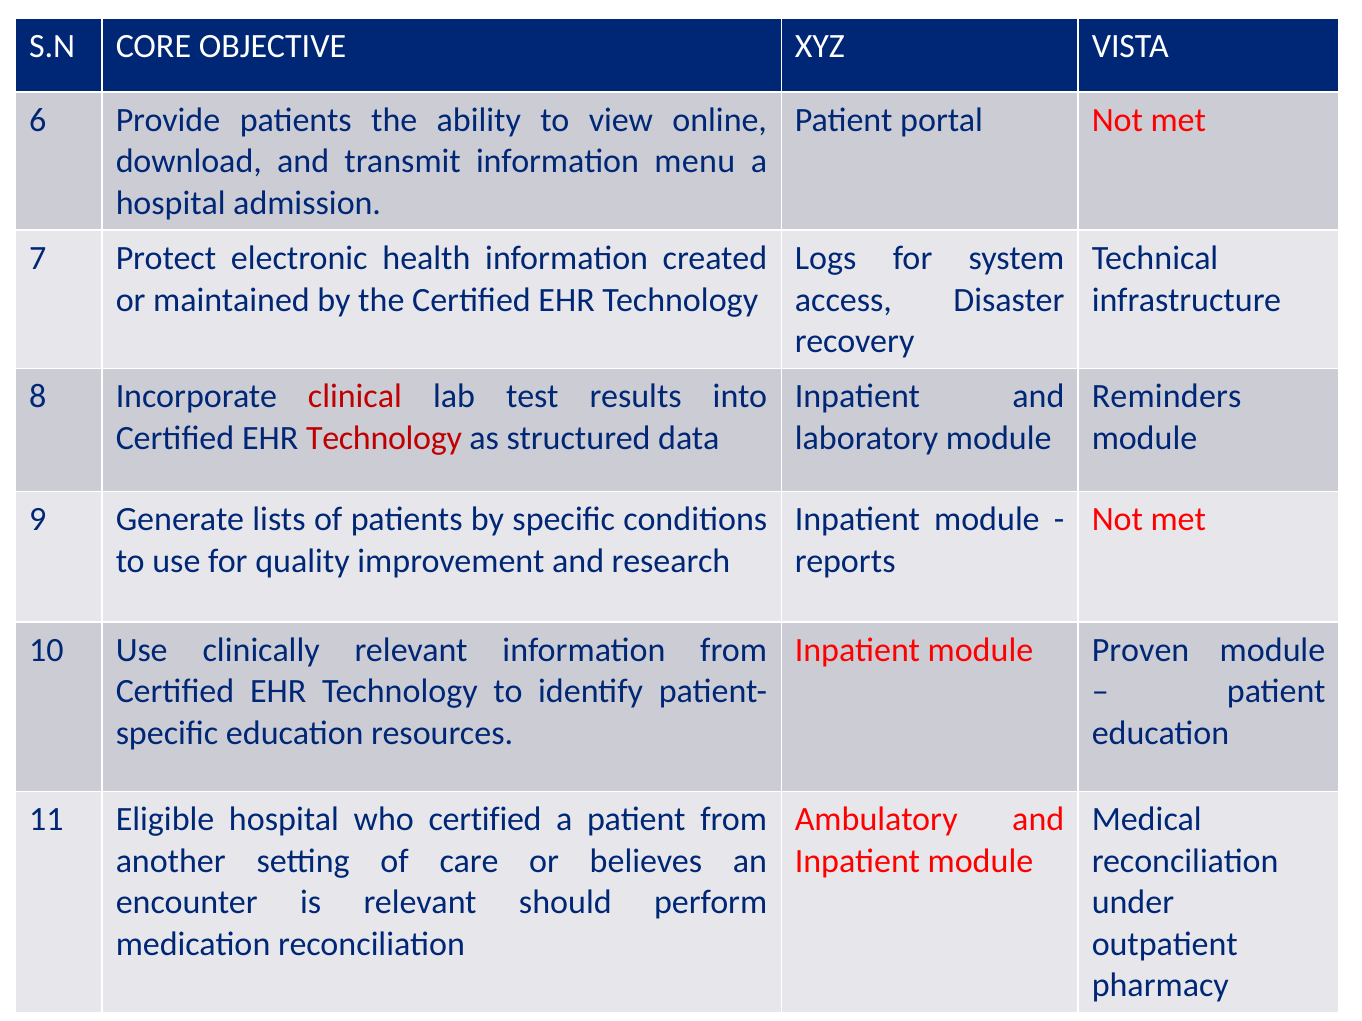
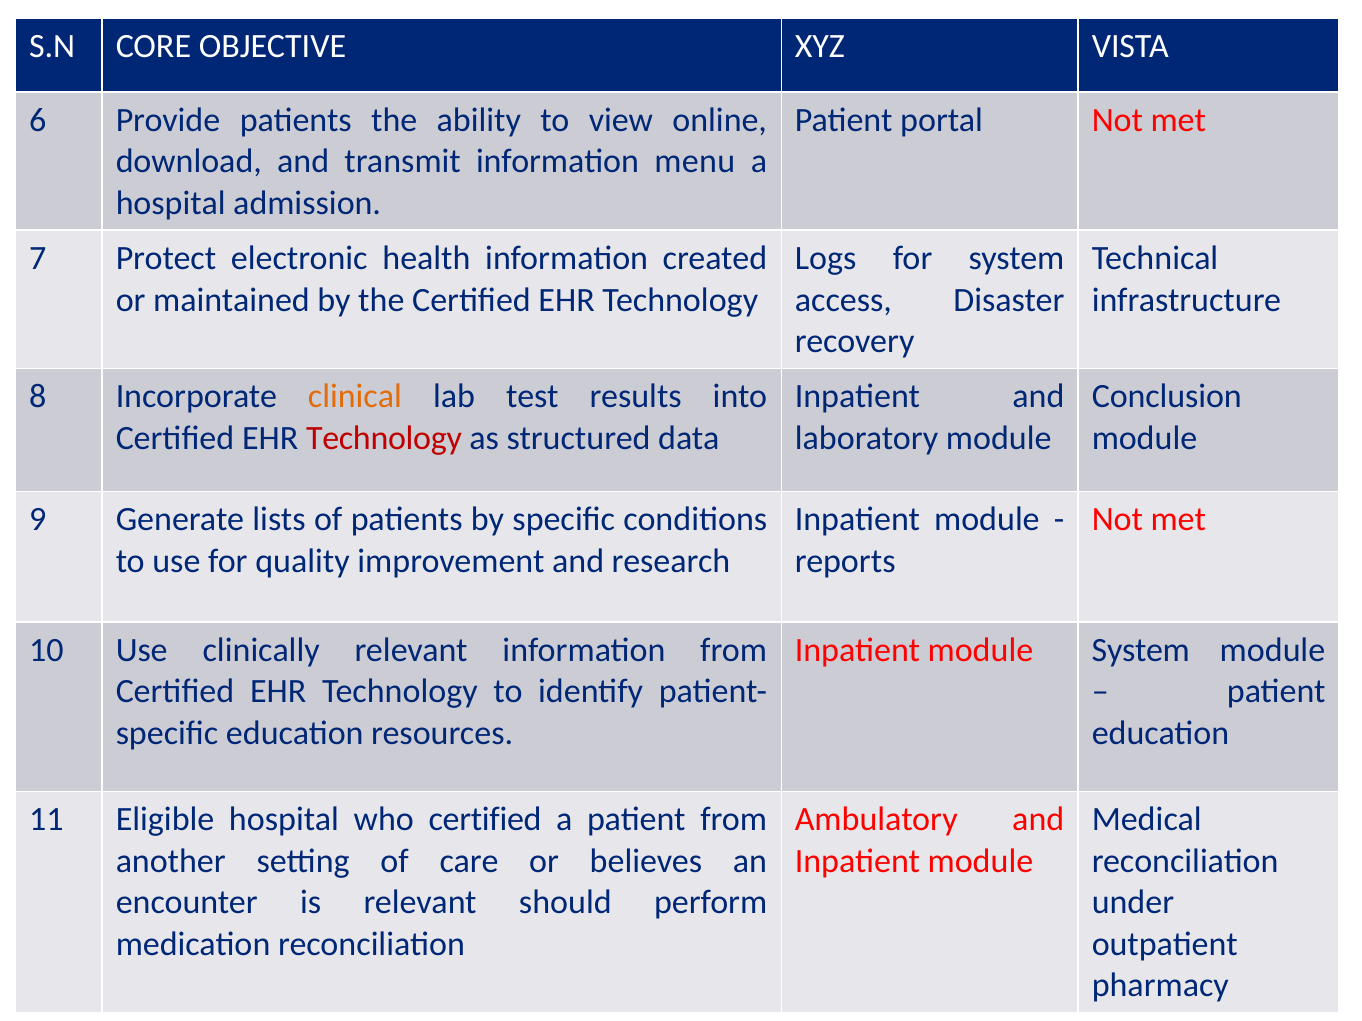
clinical colour: red -> orange (355, 397)
Reminders: Reminders -> Conclusion (1167, 397)
module Proven: Proven -> System (1141, 650)
